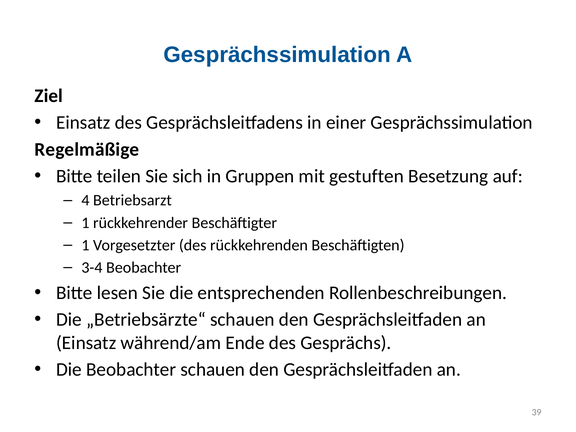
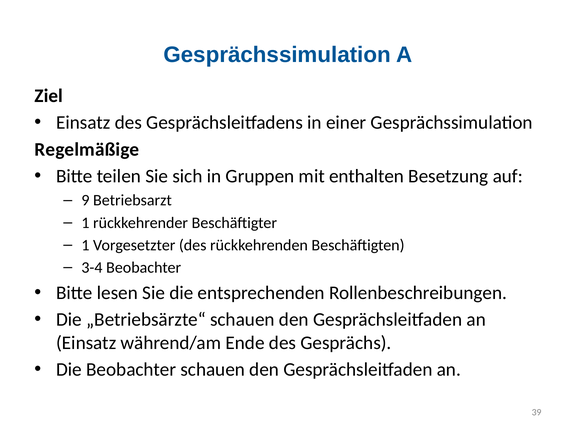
gestuften: gestuften -> enthalten (367, 176)
4: 4 -> 9 (85, 200)
